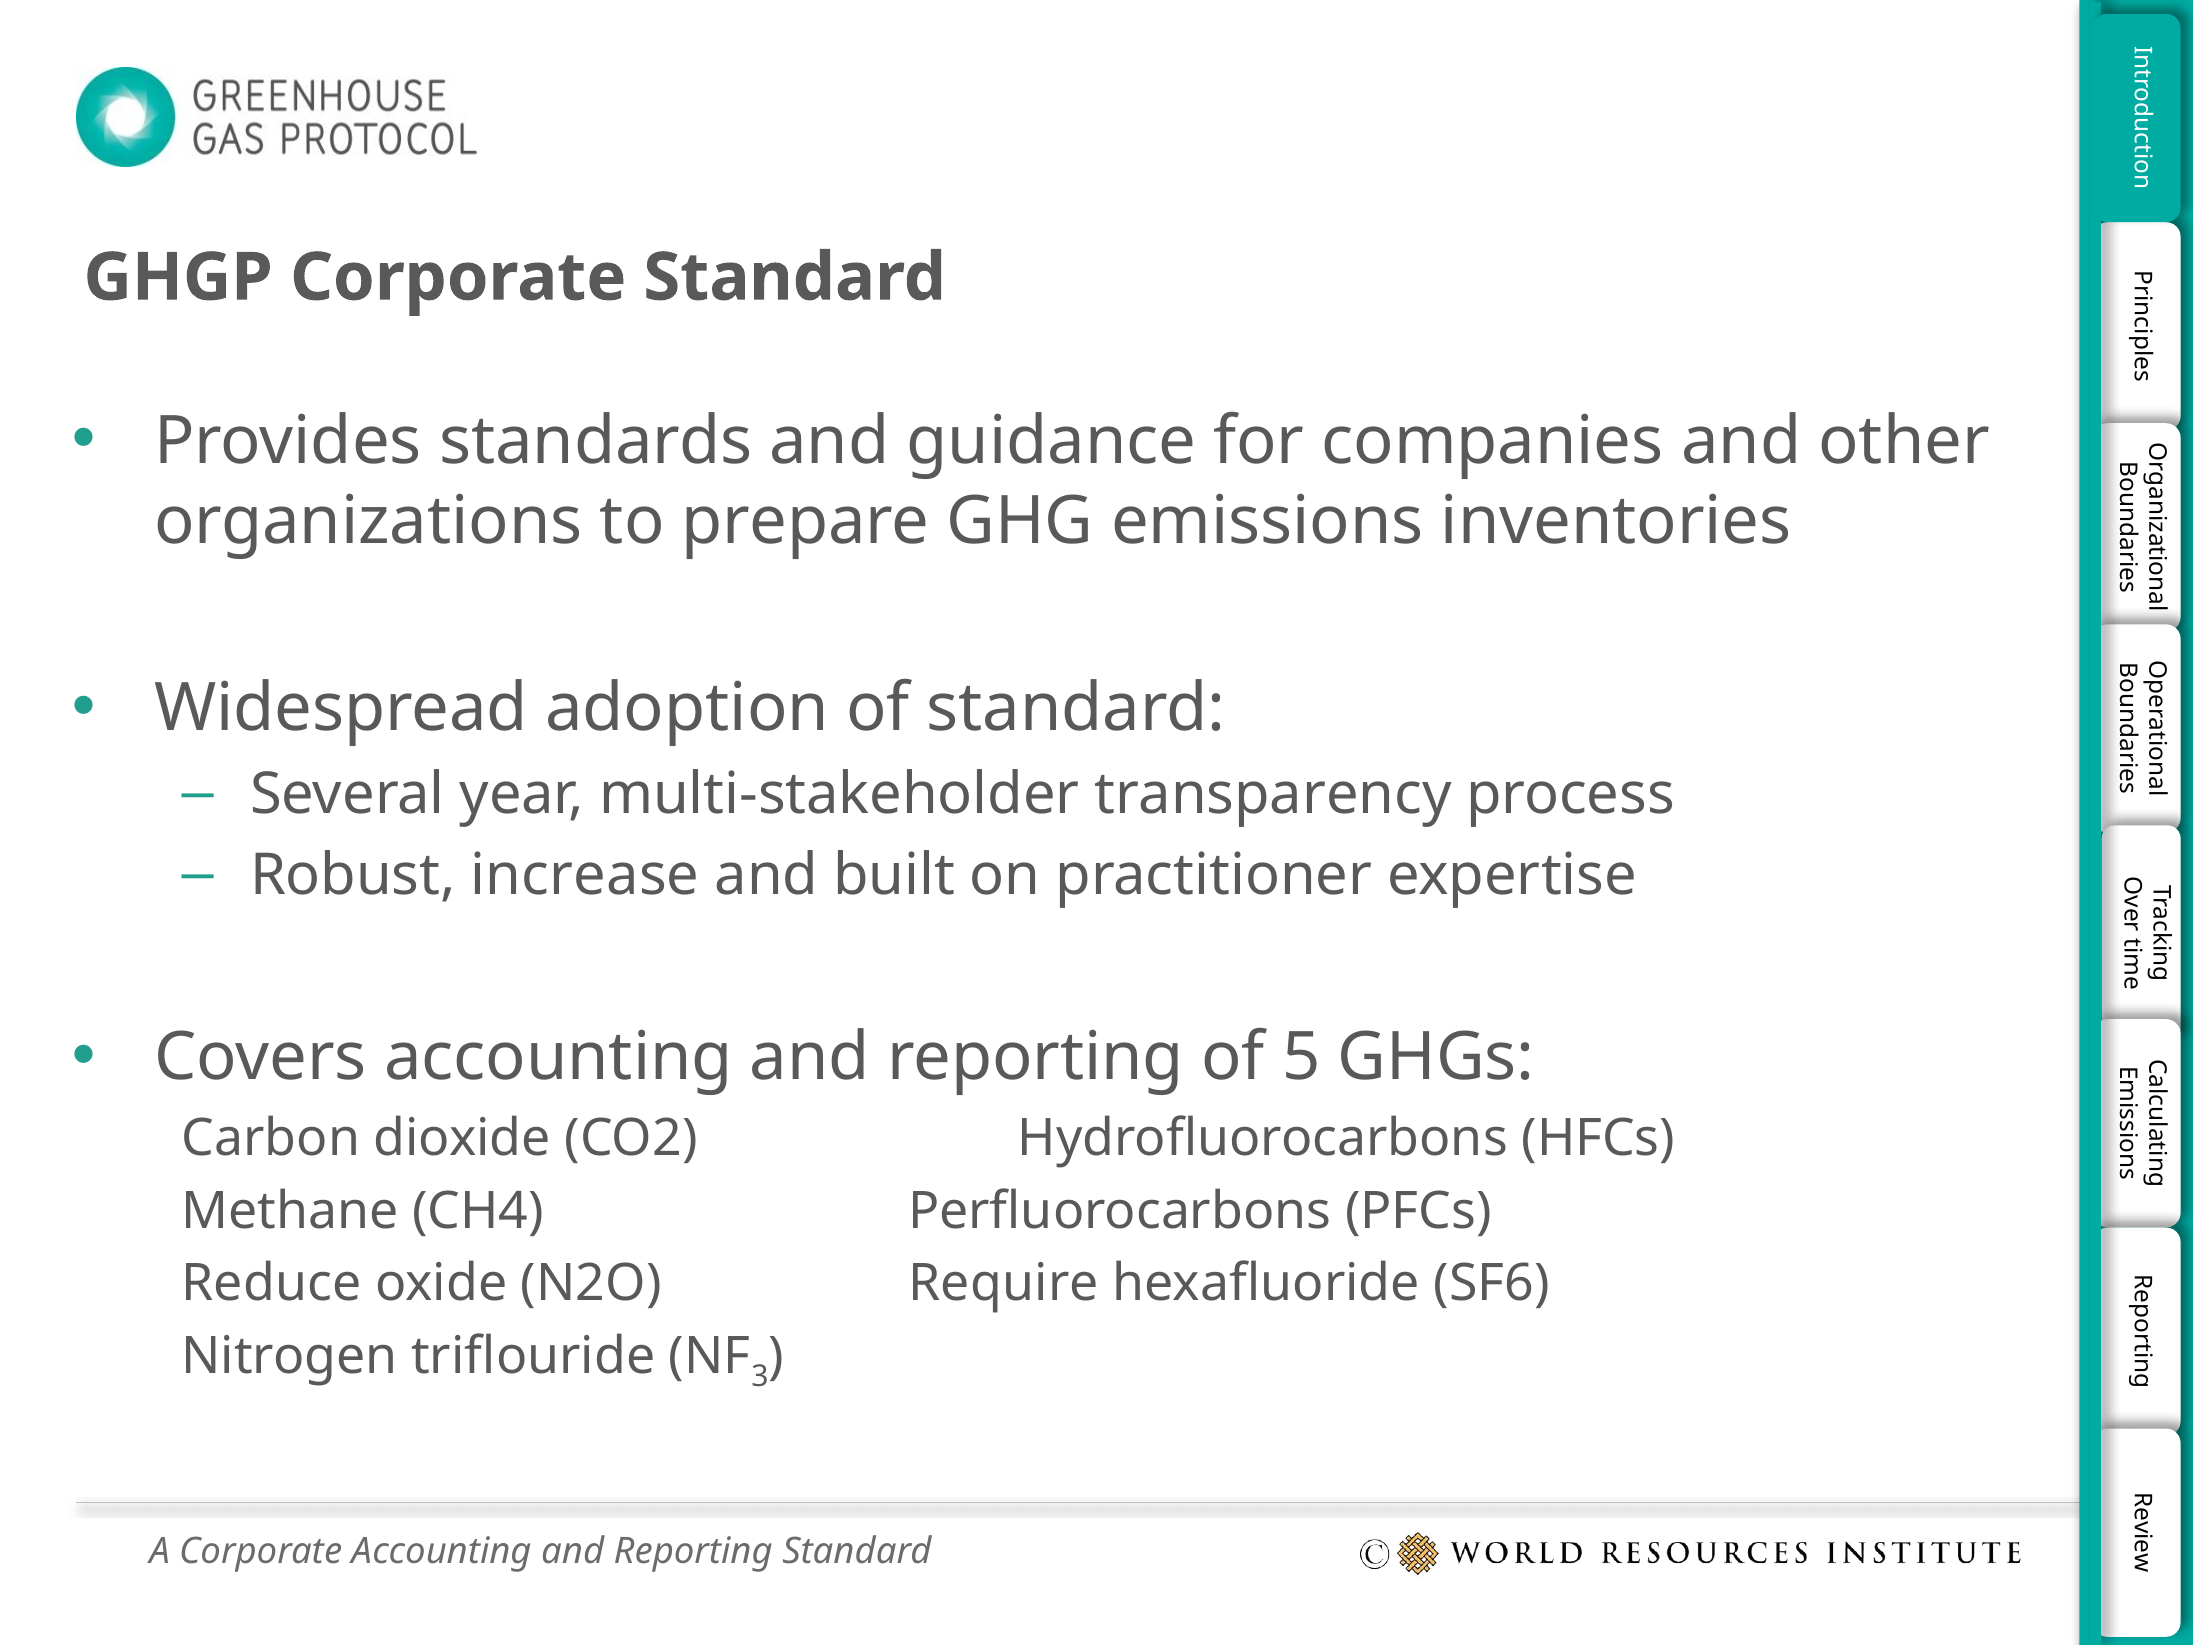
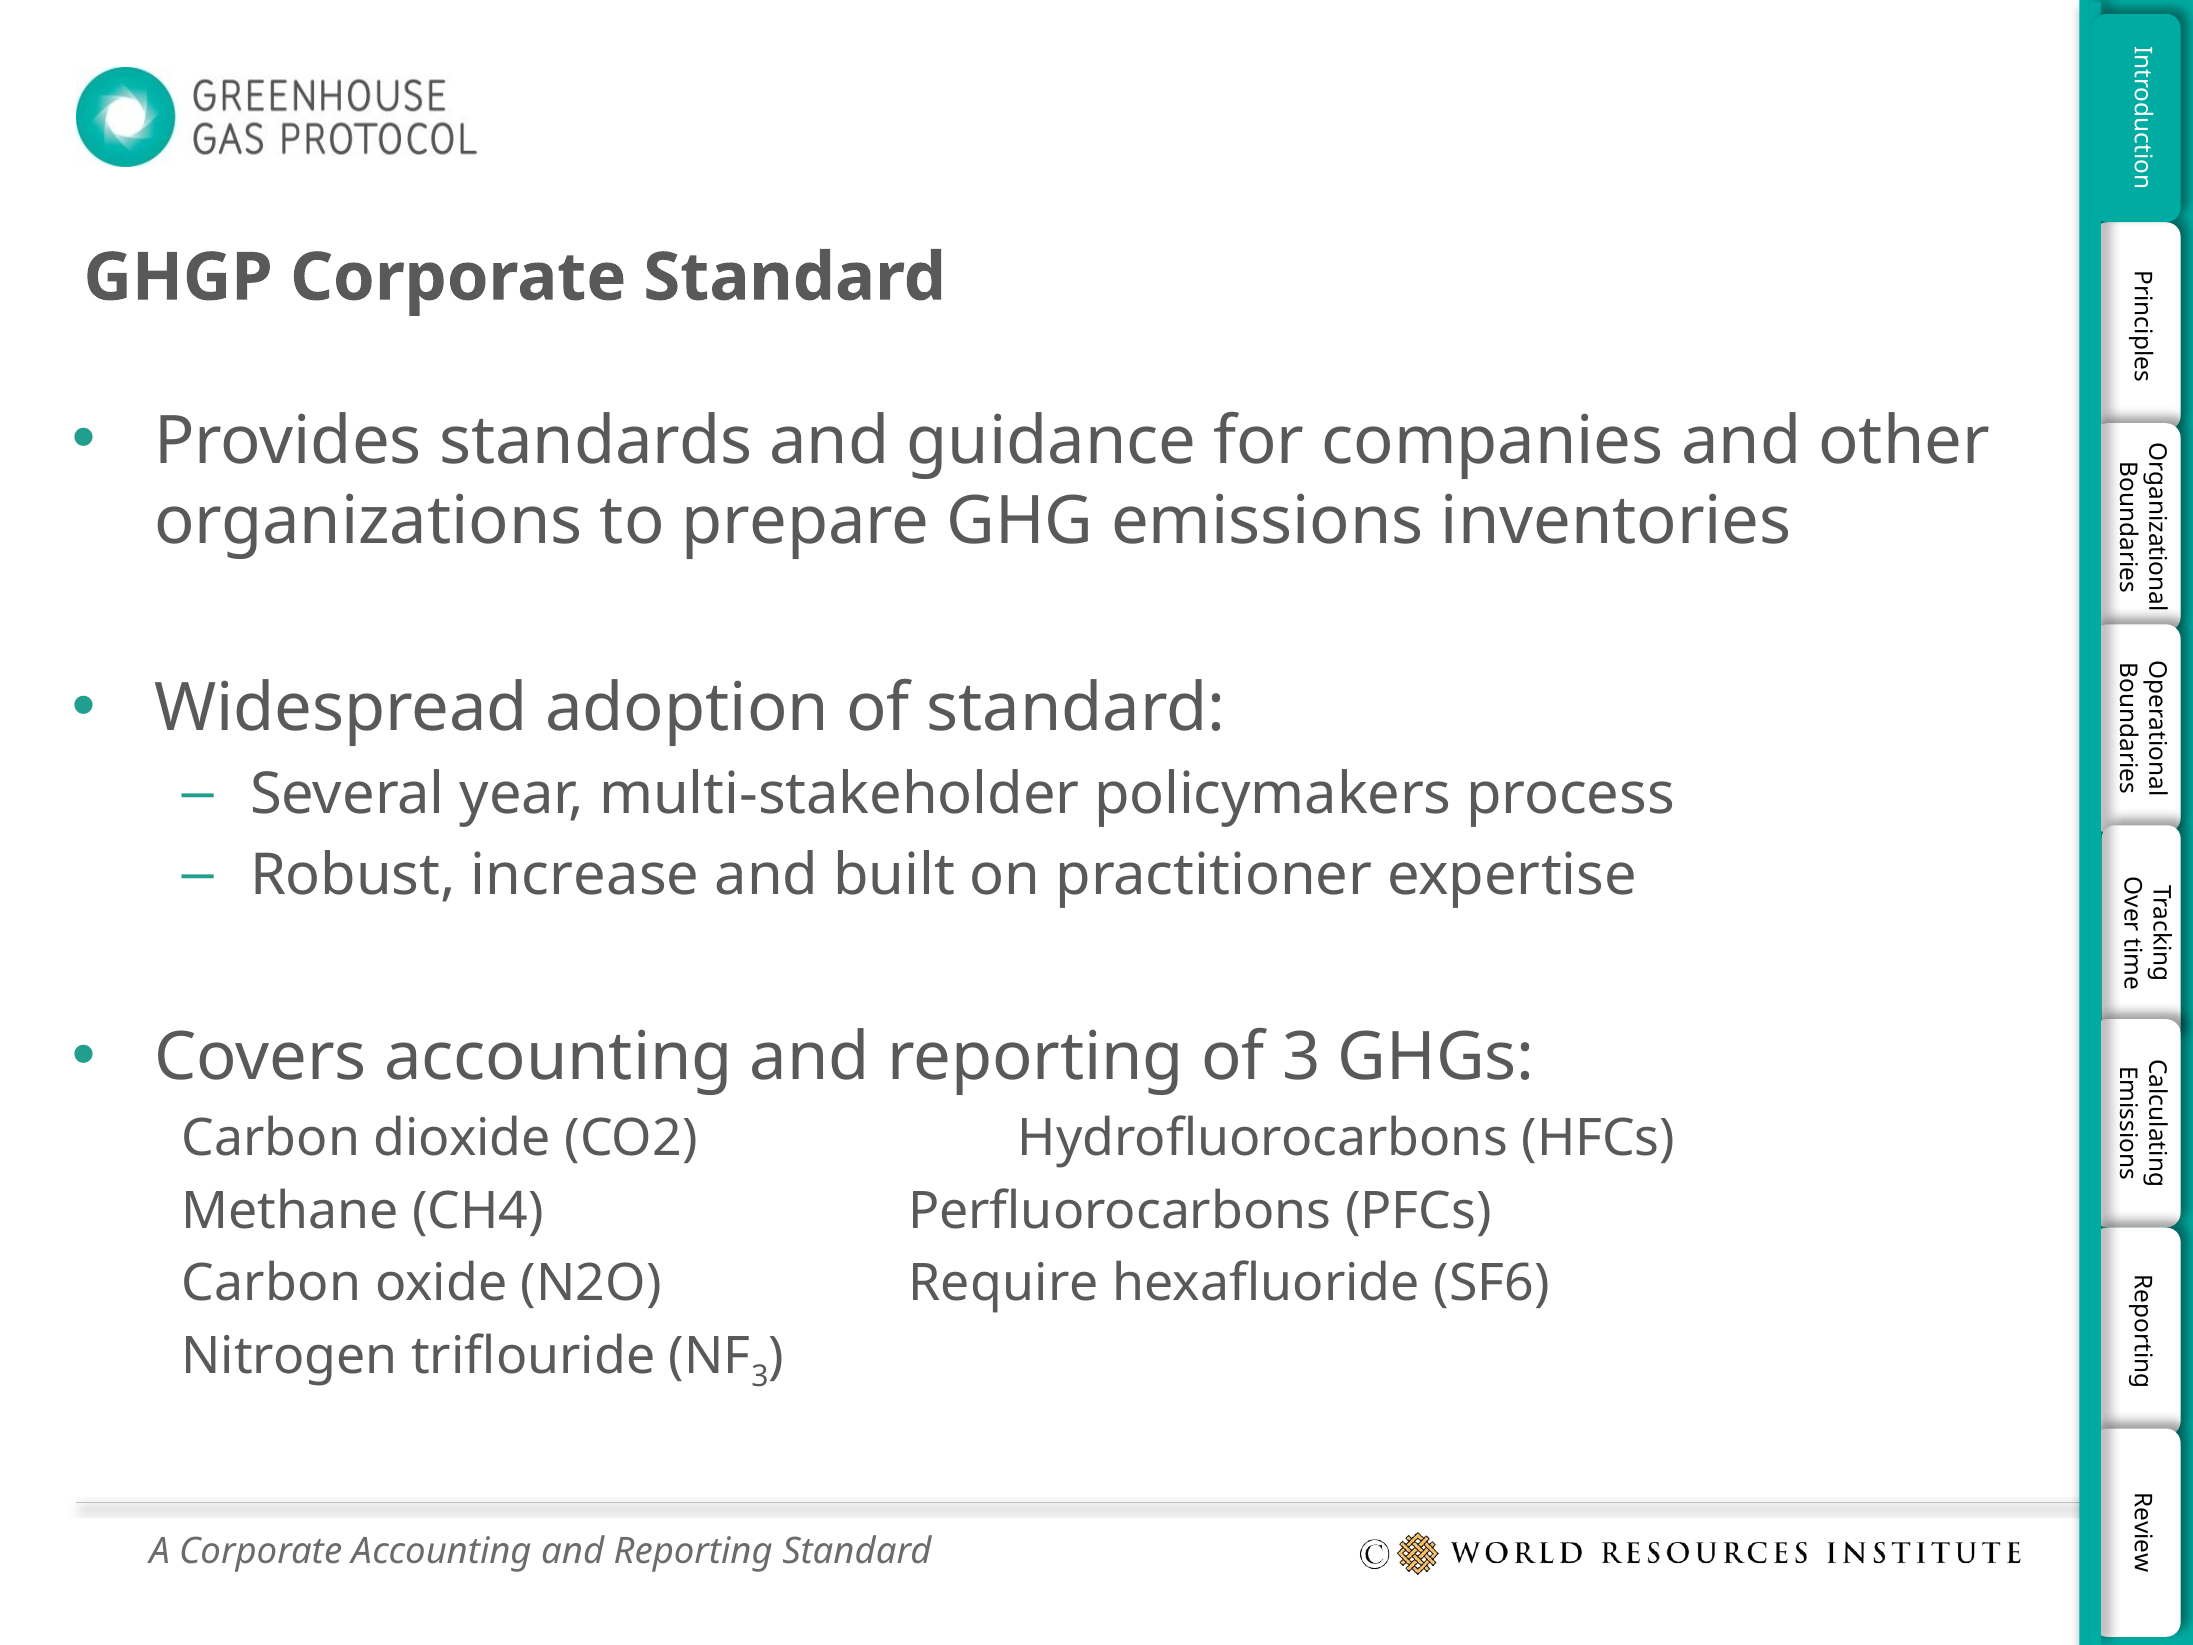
transparency: transparency -> policymakers (1273, 794)
of 5: 5 -> 3 (1301, 1058)
Reduce: Reduce -> Carbon (271, 1284)
